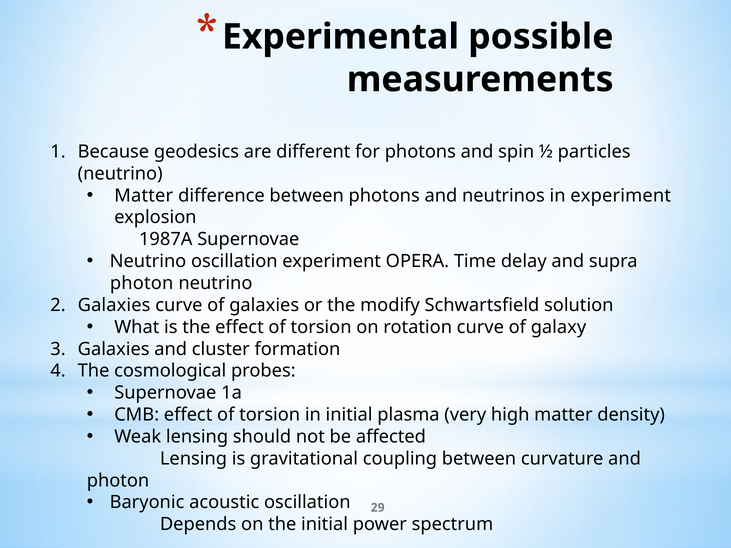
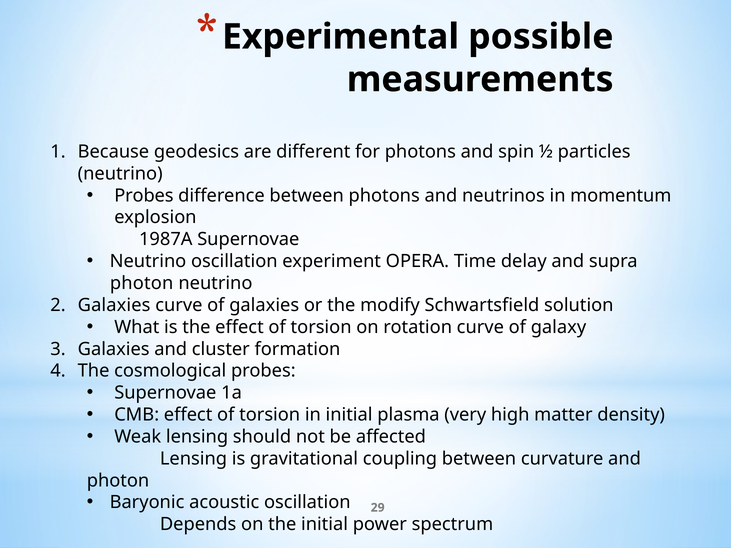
Matter: Matter -> Probes (144, 196)
in experiment: experiment -> momentum (621, 196)
